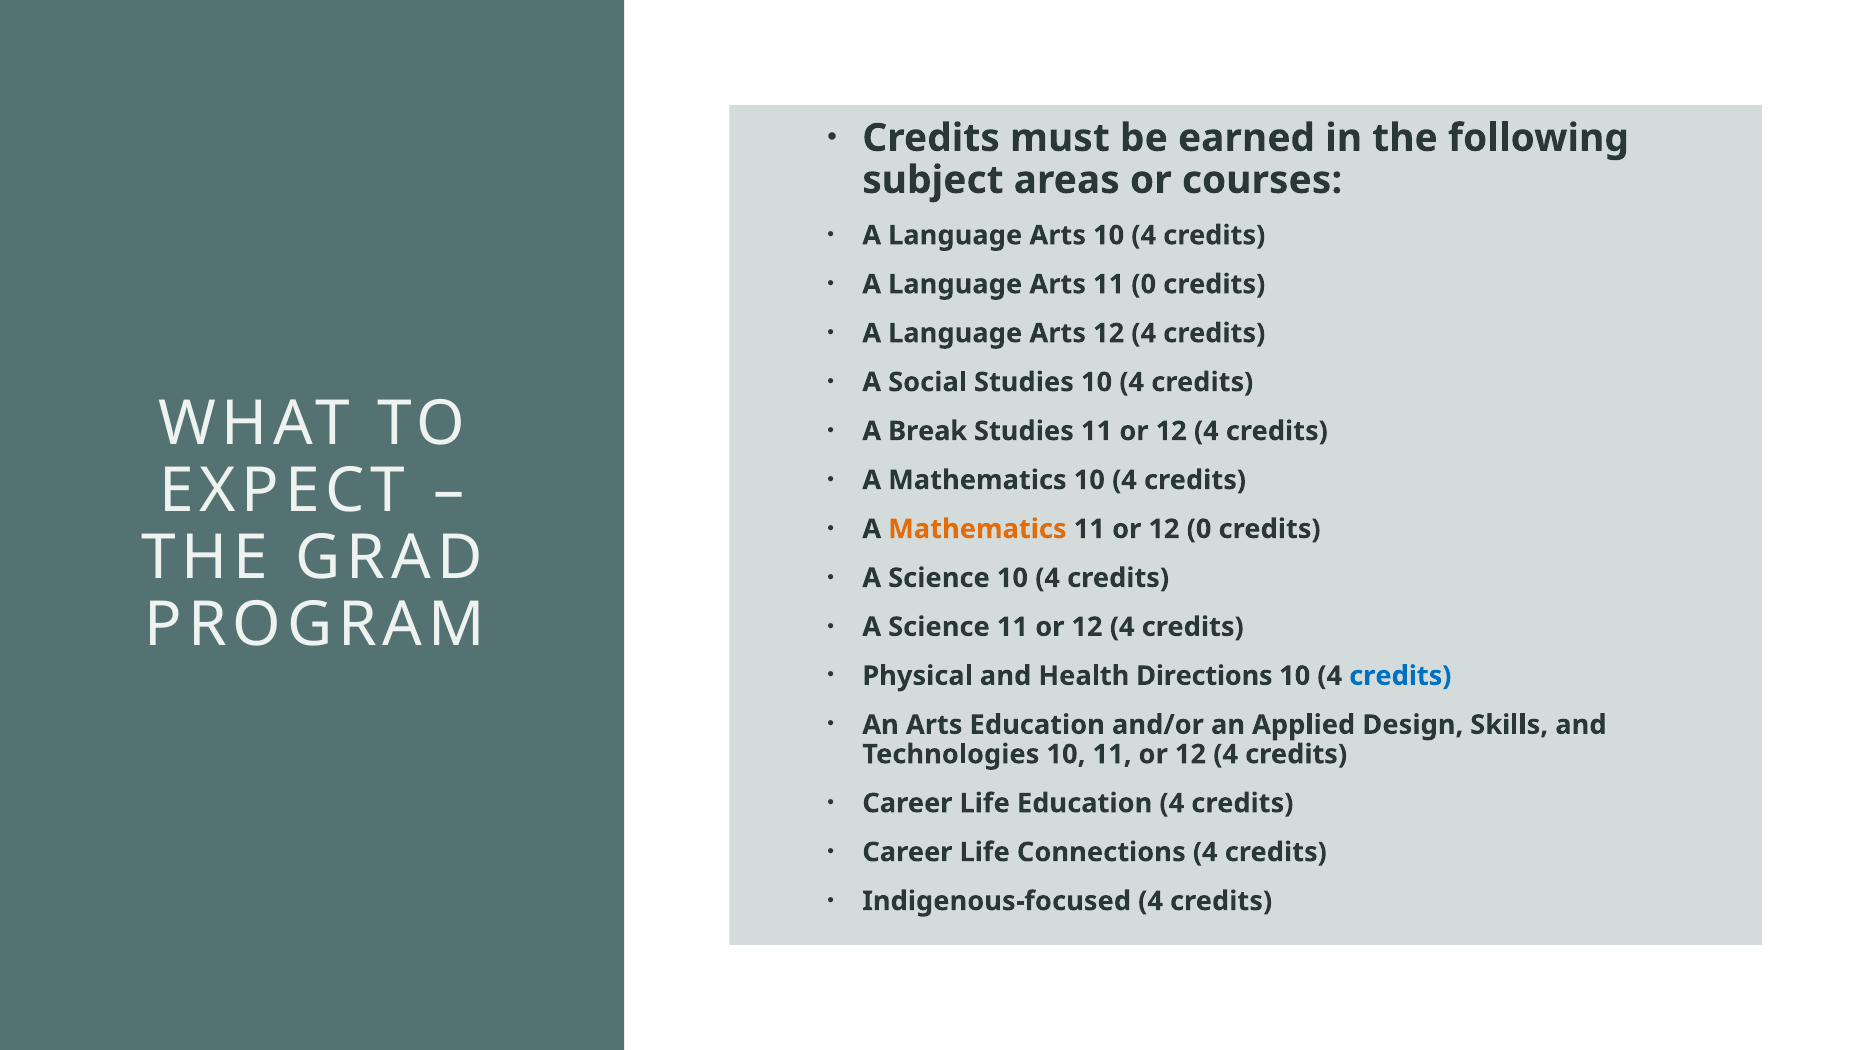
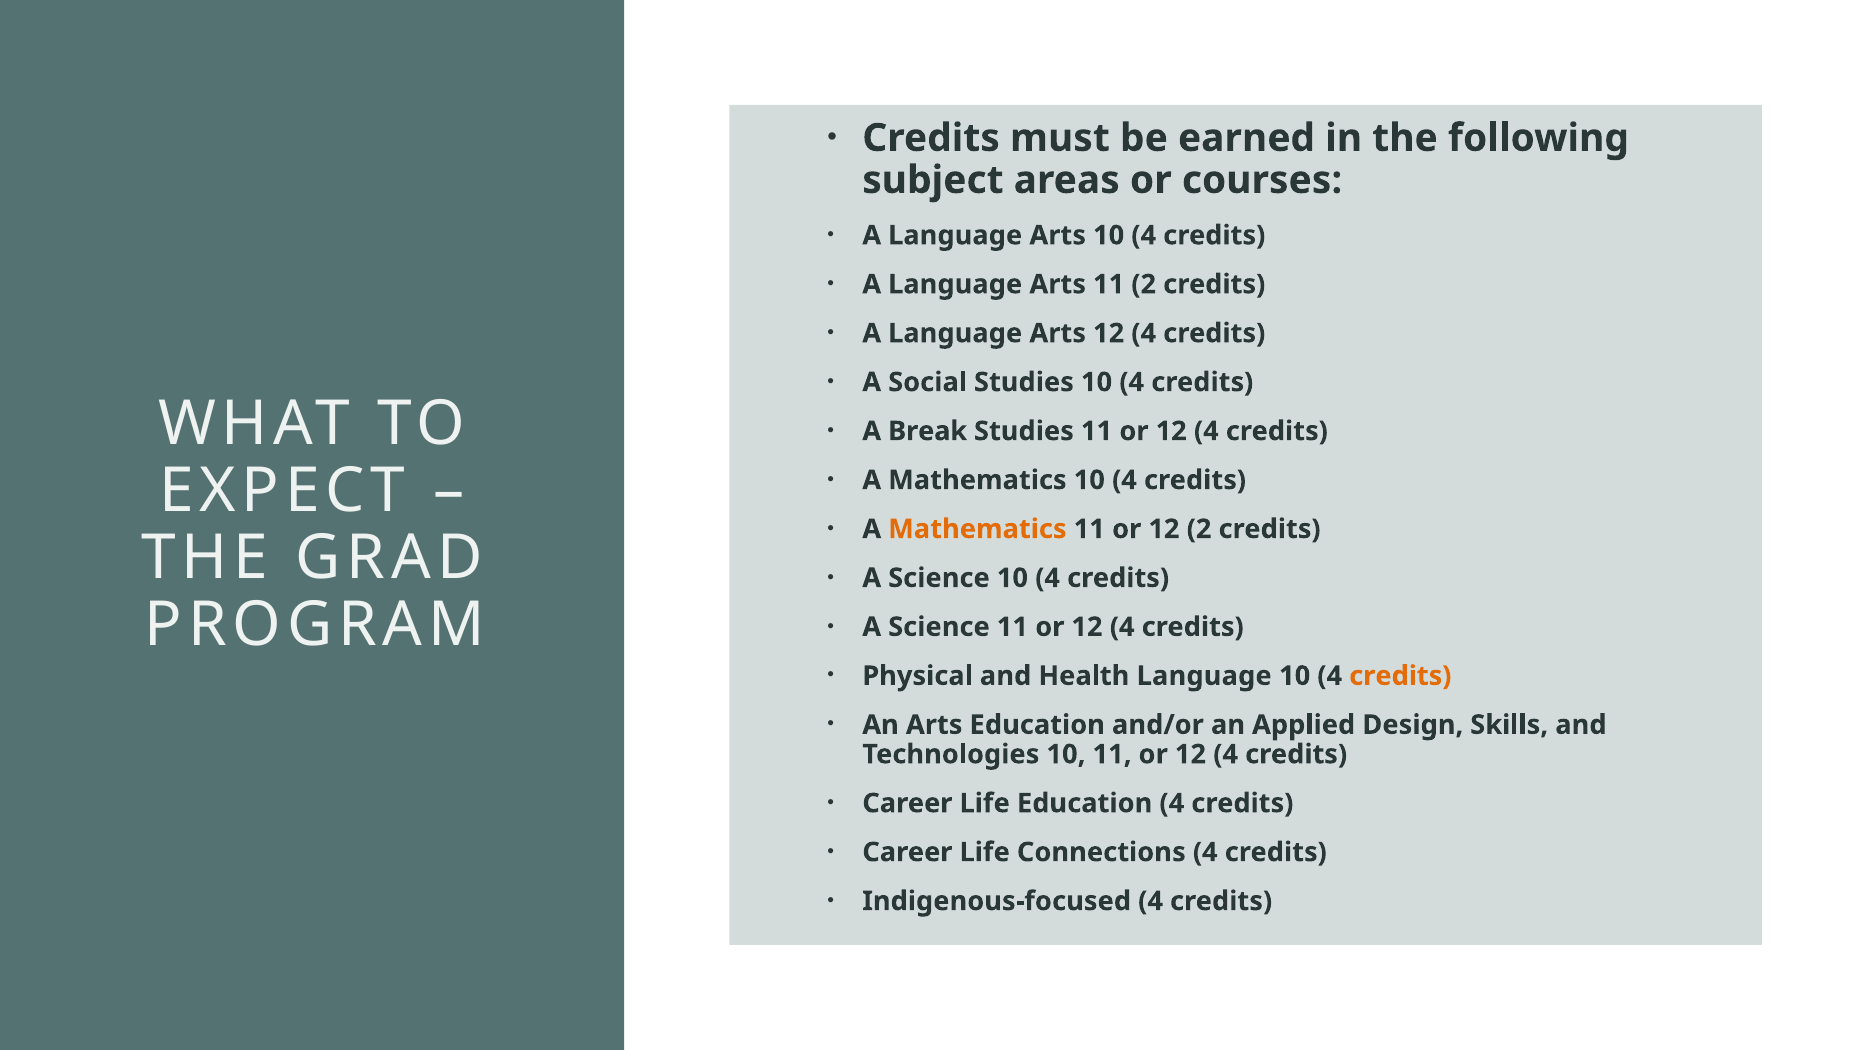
11 0: 0 -> 2 (1144, 284)
12 0: 0 -> 2 (1199, 529)
Health Directions: Directions -> Language (1204, 676)
credits colour: blue -> orange (1400, 676)
